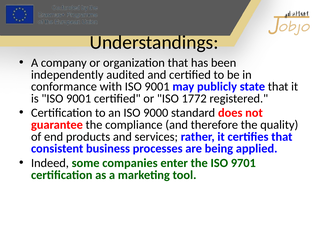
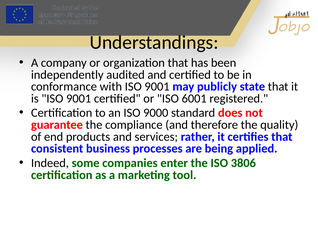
1772: 1772 -> 6001 (194, 98)
9701: 9701 -> 3806 (243, 163)
